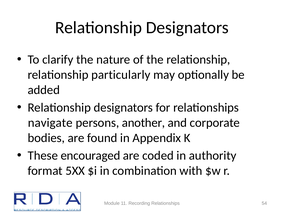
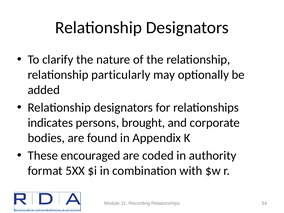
navigate: navigate -> indicates (50, 123)
another: another -> brought (143, 123)
